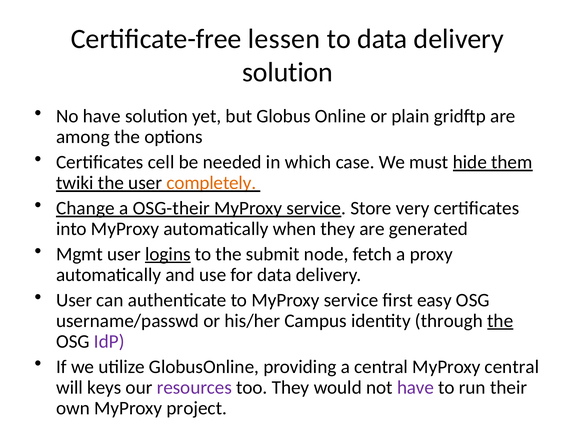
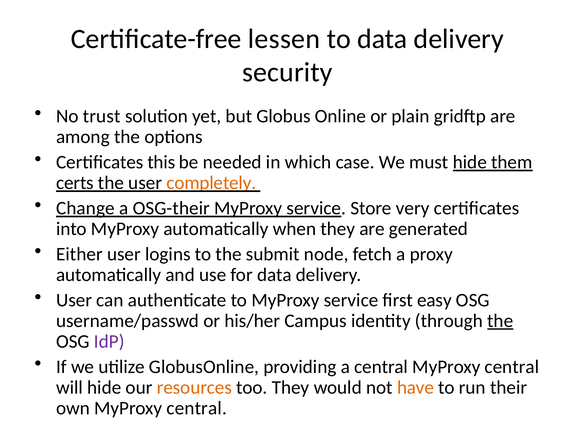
solution: solution -> security (287, 72)
No have: have -> trust (102, 116)
cell: cell -> this (161, 162)
twiki: twiki -> certs (75, 183)
Mgmt: Mgmt -> Either (79, 254)
logins underline: present -> none (168, 254)
will keys: keys -> hide (104, 388)
resources colour: purple -> orange (194, 388)
have colour: purple -> orange (416, 388)
own MyProxy project: project -> central (197, 408)
